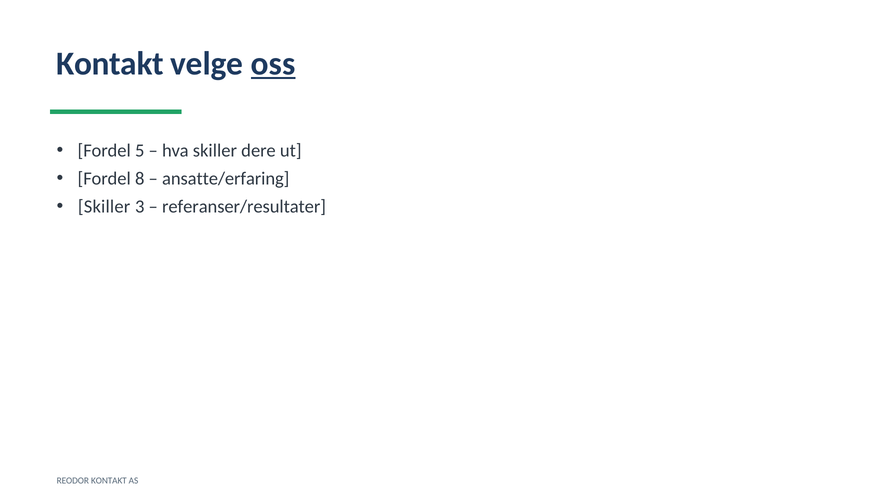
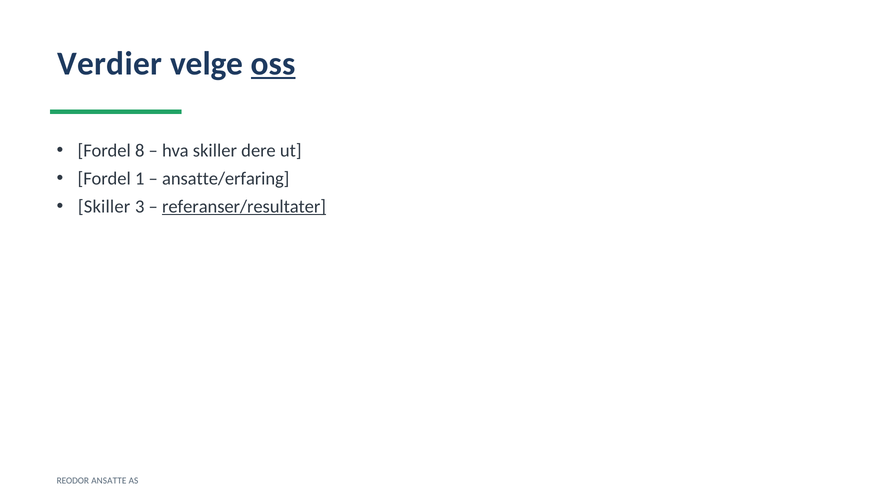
Kontakt: Kontakt -> Verdier (110, 64)
5: 5 -> 8 (140, 151)
8: 8 -> 1 (140, 179)
referanser/resultater underline: none -> present (244, 207)
REODOR KONTAKT: KONTAKT -> ANSATTE (109, 481)
